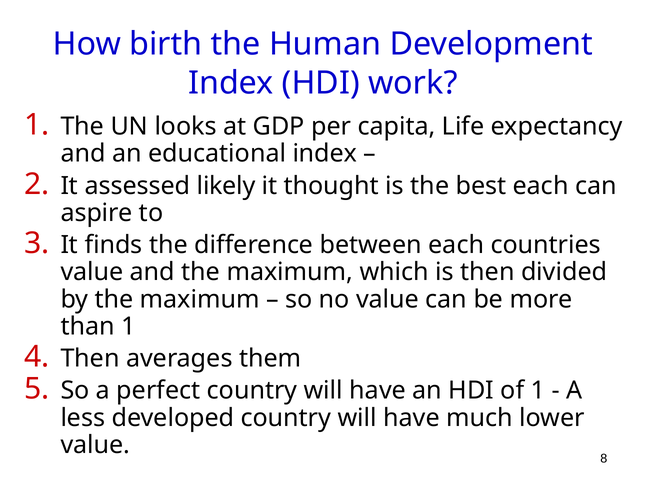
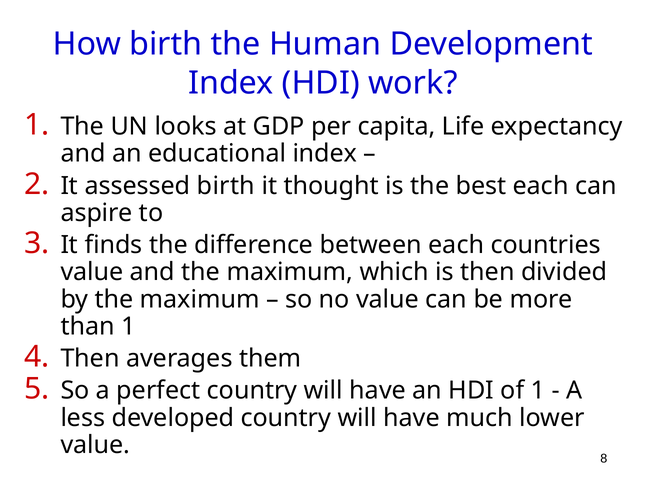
assessed likely: likely -> birth (226, 186)
